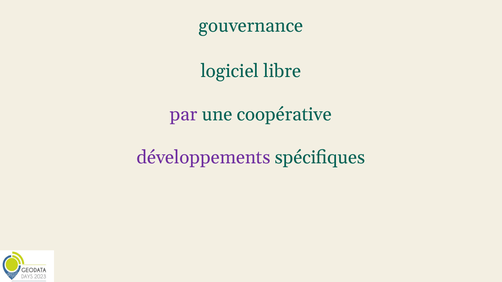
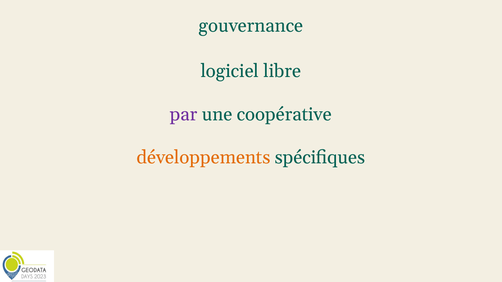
développements colour: purple -> orange (203, 158)
